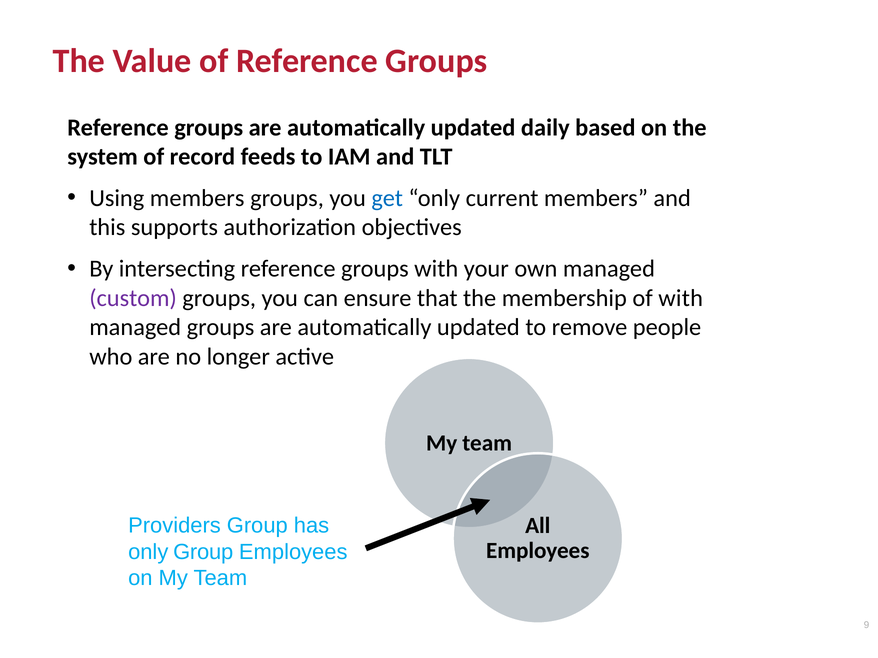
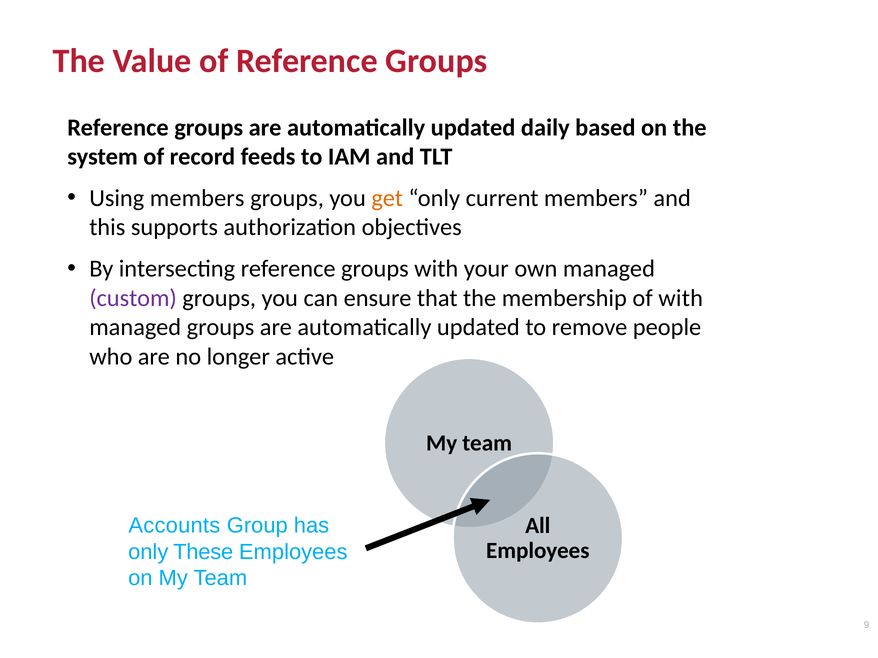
get colour: blue -> orange (387, 198)
Providers: Providers -> Accounts (174, 526)
only Group: Group -> These (203, 552)
